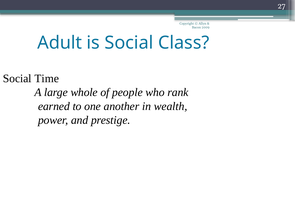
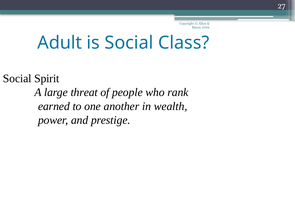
Time: Time -> Spirit (47, 78)
whole: whole -> threat (84, 92)
